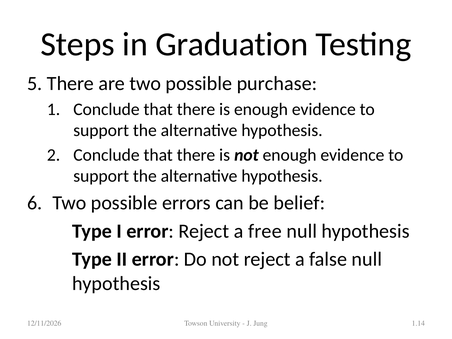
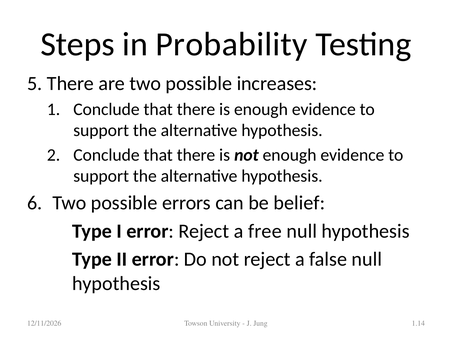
Graduation: Graduation -> Probability (232, 44)
purchase: purchase -> increases (277, 84)
